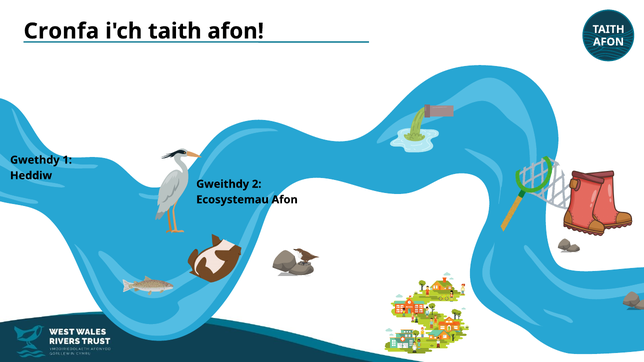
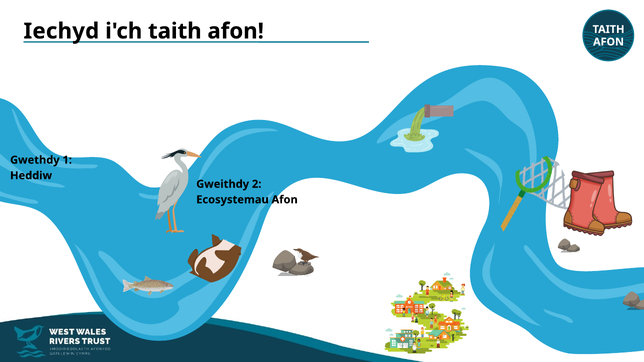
Cronfa: Cronfa -> Iechyd (61, 31)
